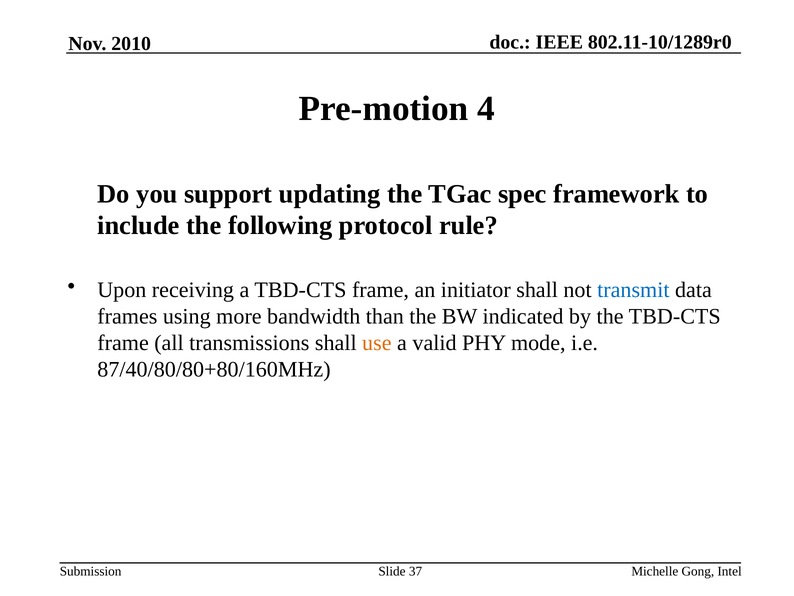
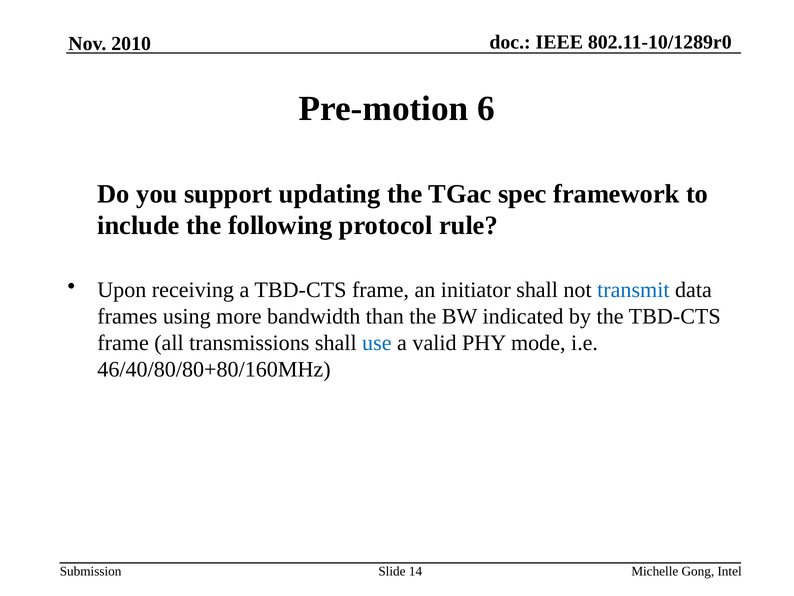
4: 4 -> 6 (486, 108)
use colour: orange -> blue (377, 343)
87/40/80/80+80/160MHz: 87/40/80/80+80/160MHz -> 46/40/80/80+80/160MHz (214, 369)
37: 37 -> 14 (416, 571)
